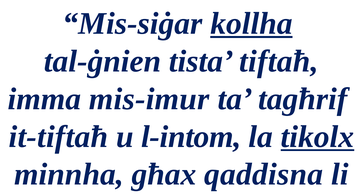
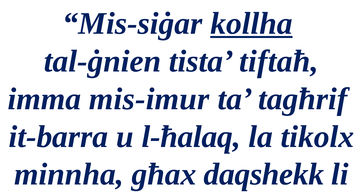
it-tiftaħ: it-tiftaħ -> it-barra (58, 137)
l-intom: l-intom -> l-ħalaq (191, 137)
tikolx underline: present -> none (317, 137)
qaddisna: qaddisna -> daqshekk (264, 175)
